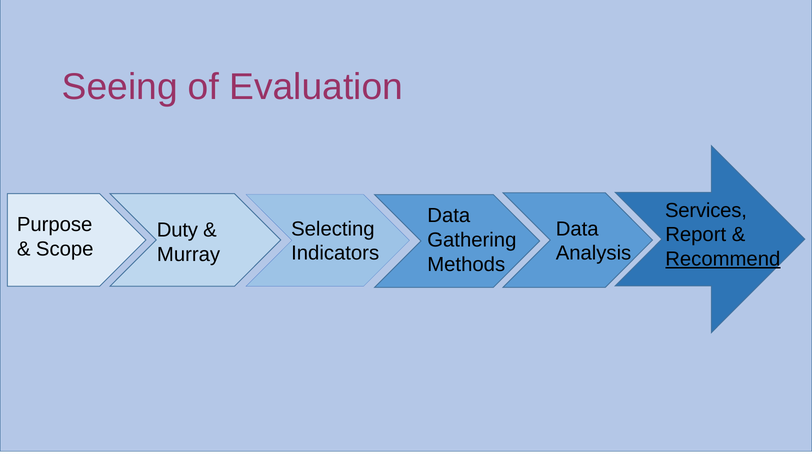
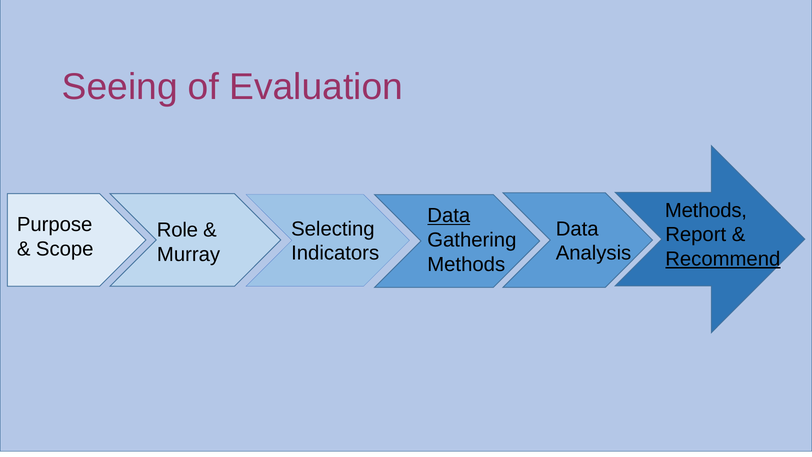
Services: Services -> Methods (706, 210)
Data underline: none -> present (449, 216)
Duty: Duty -> Role (177, 230)
